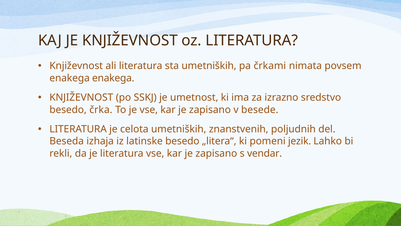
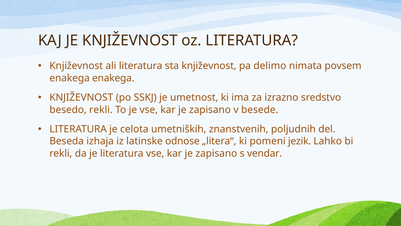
sta umetniških: umetniških -> književnost (209, 66)
črkami: črkami -> delimo (270, 66)
besedo črka: črka -> rekli (101, 109)
latinske besedo: besedo -> odnose (182, 141)
